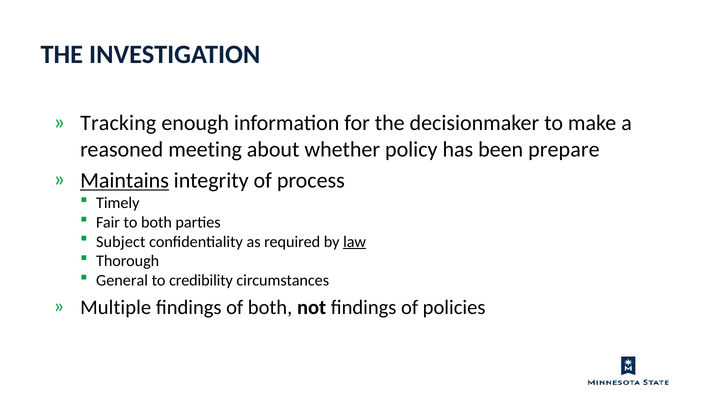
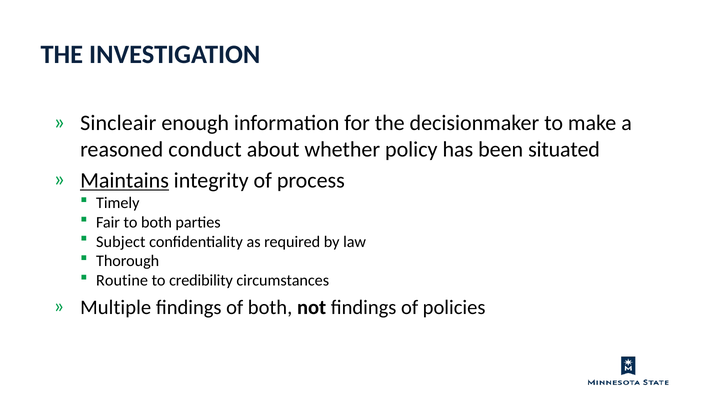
Tracking: Tracking -> Sincleair (118, 123)
meeting: meeting -> conduct (205, 149)
prepare: prepare -> situated (564, 149)
law underline: present -> none (355, 241)
General: General -> Routine (122, 280)
